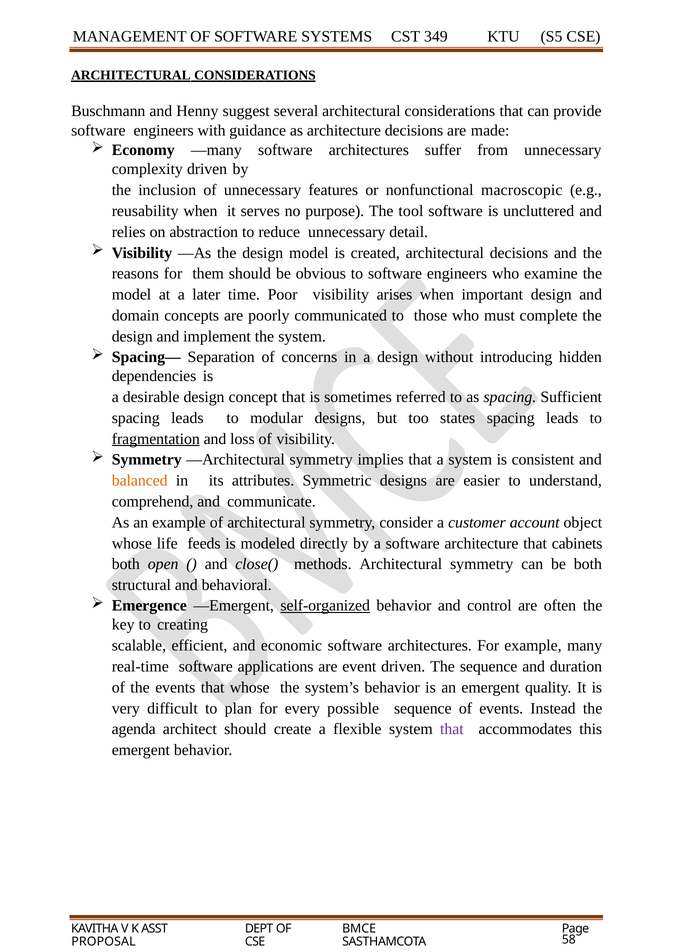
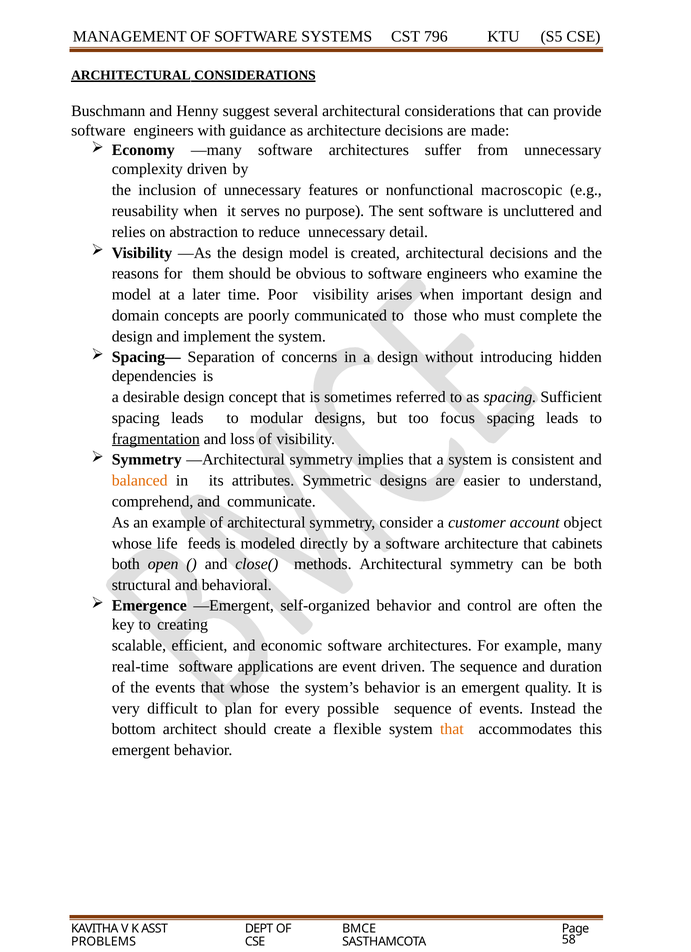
349: 349 -> 796 (436, 37)
tool: tool -> sent (411, 211)
states: states -> focus (458, 418)
self-organized underline: present -> none (325, 605)
agenda: agenda -> bottom (134, 729)
that colour: purple -> orange (452, 729)
PROPOSAL: PROPOSAL -> PROBLEMS (104, 941)
